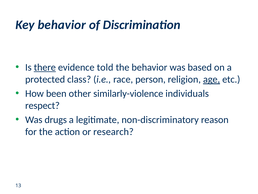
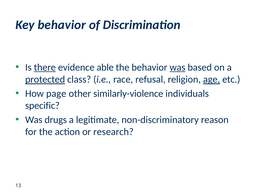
told: told -> able (105, 67)
was underline: none -> present (177, 67)
protected underline: none -> present (45, 79)
person: person -> refusal (150, 79)
been: been -> page (56, 93)
respect: respect -> specific (42, 105)
